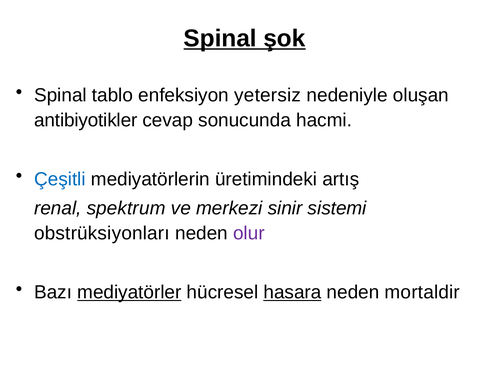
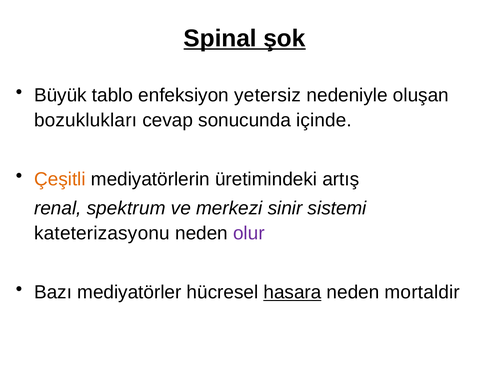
Spinal: Spinal -> Büyük (60, 95)
antibiyotikler: antibiyotikler -> bozuklukları (86, 120)
hacmi: hacmi -> içinde (324, 120)
Çeşitli colour: blue -> orange (60, 179)
obstrüksiyonları: obstrüksiyonları -> kateterizasyonu (102, 233)
mediyatörler underline: present -> none (129, 292)
